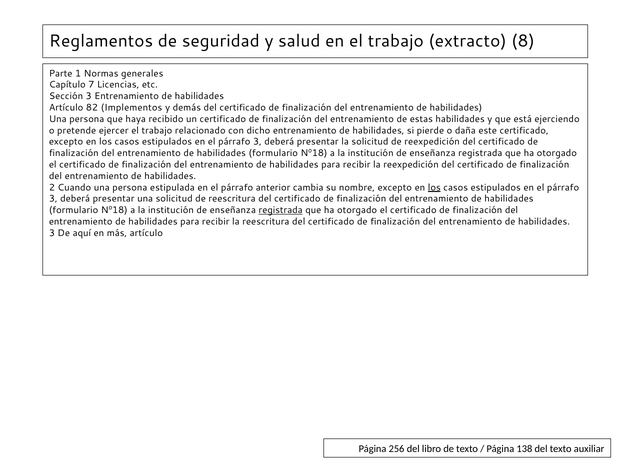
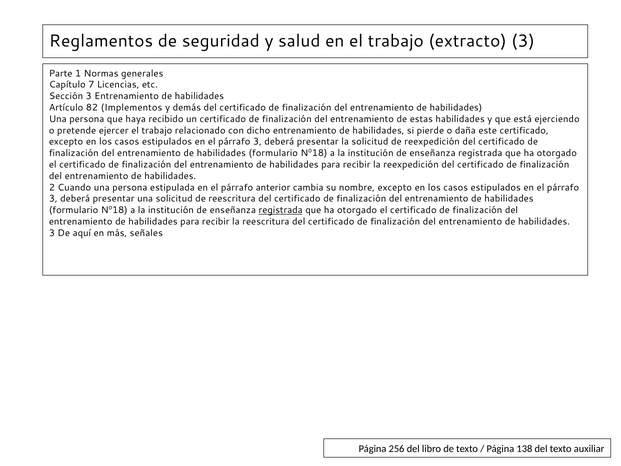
extracto 8: 8 -> 3 (523, 41)
los underline: present -> none (434, 187)
más artículo: artículo -> señales (146, 233)
